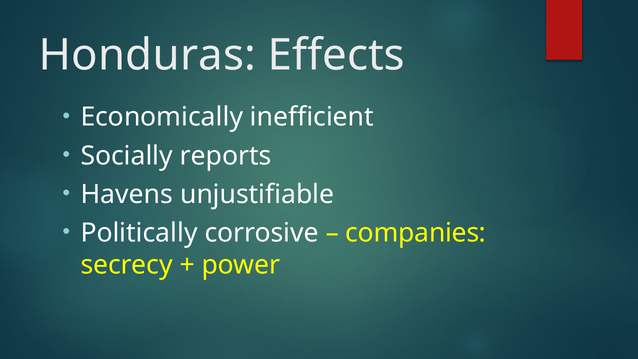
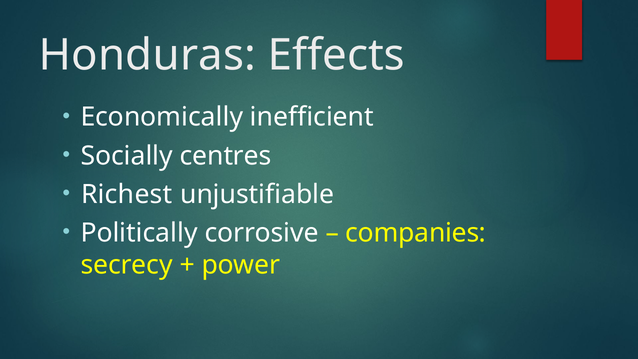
reports: reports -> centres (226, 156)
Havens: Havens -> Richest (127, 194)
